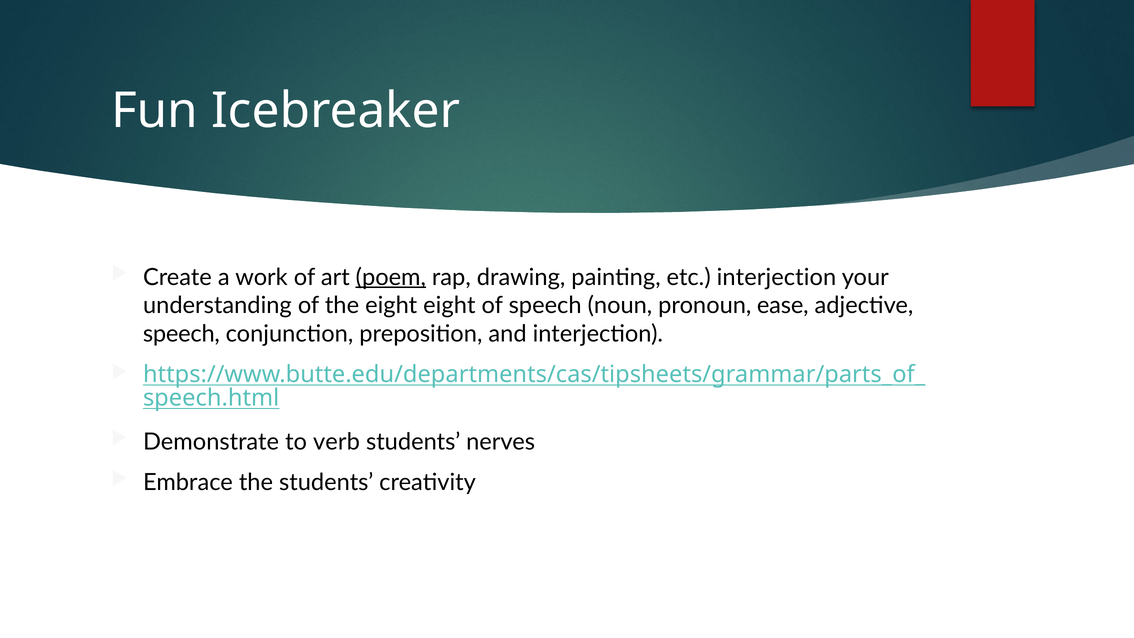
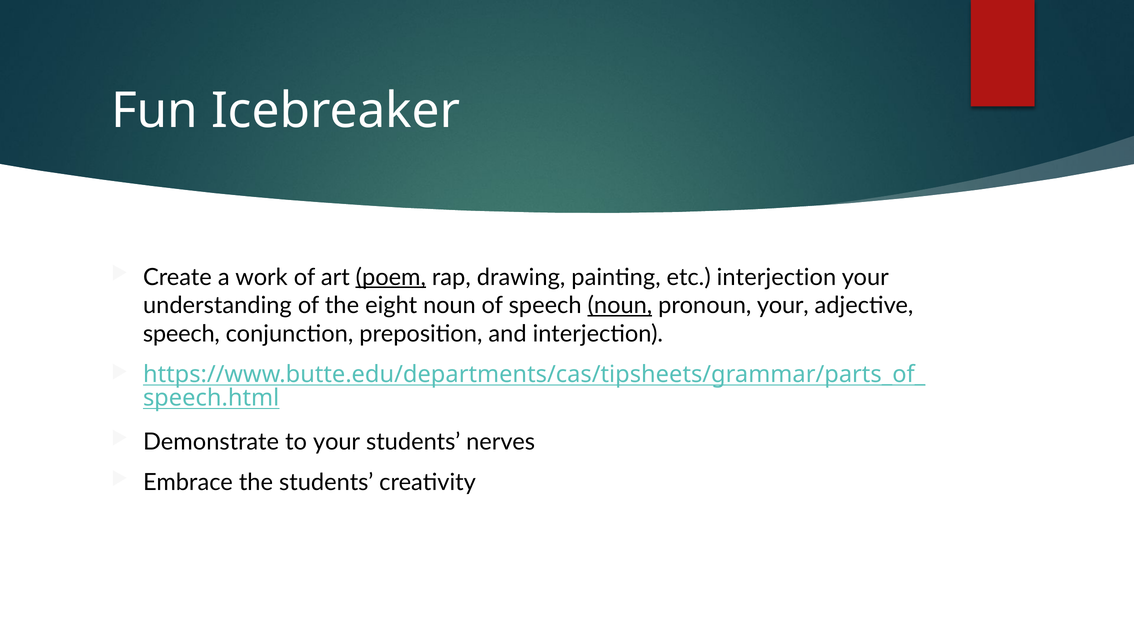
eight eight: eight -> noun (449, 306)
noun underline: none -> present (620, 306)
pronoun ease: ease -> your (783, 306)
to verb: verb -> your (337, 442)
